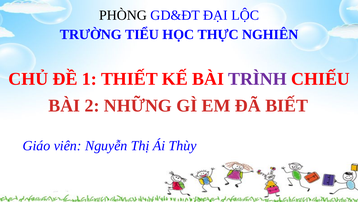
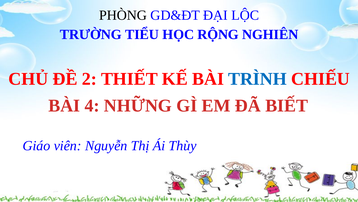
THỰC: THỰC -> RỘNG (218, 34)
1: 1 -> 2 (89, 79)
TRÌNH colour: purple -> blue (257, 79)
2: 2 -> 4 (92, 105)
